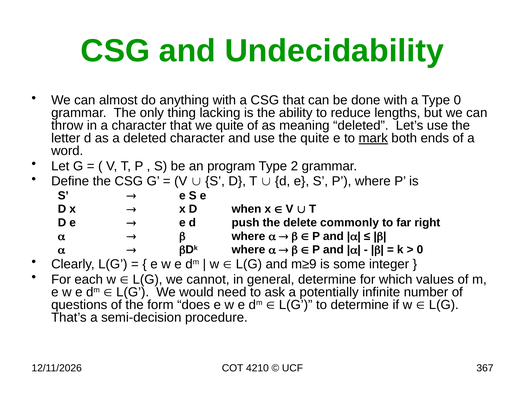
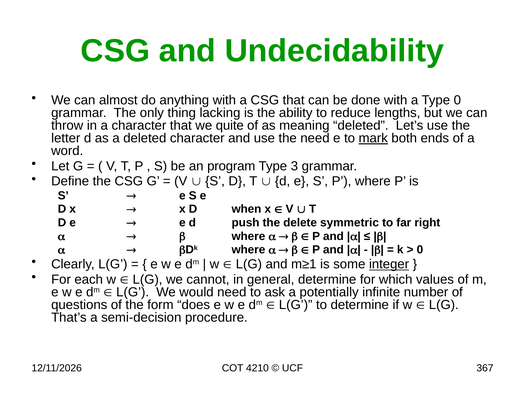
the quite: quite -> need (315, 138)
2: 2 -> 3 (294, 166)
commonly: commonly -> symmetric (350, 223)
m≥9: m≥9 -> m≥1 (304, 264)
integer underline: none -> present (389, 264)
